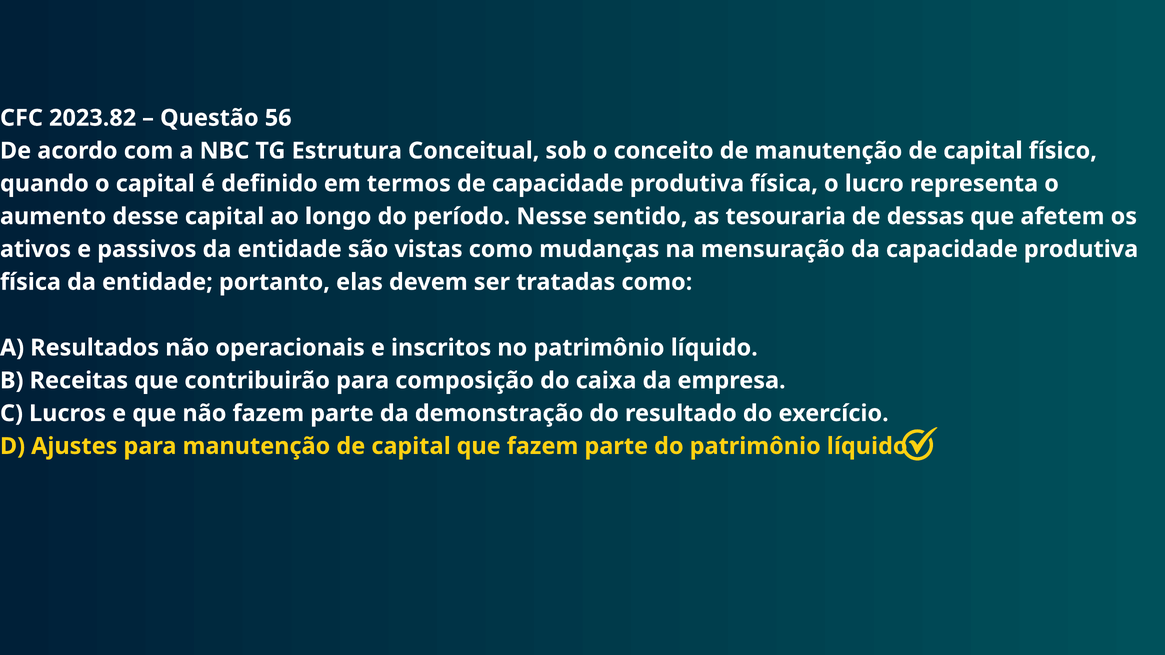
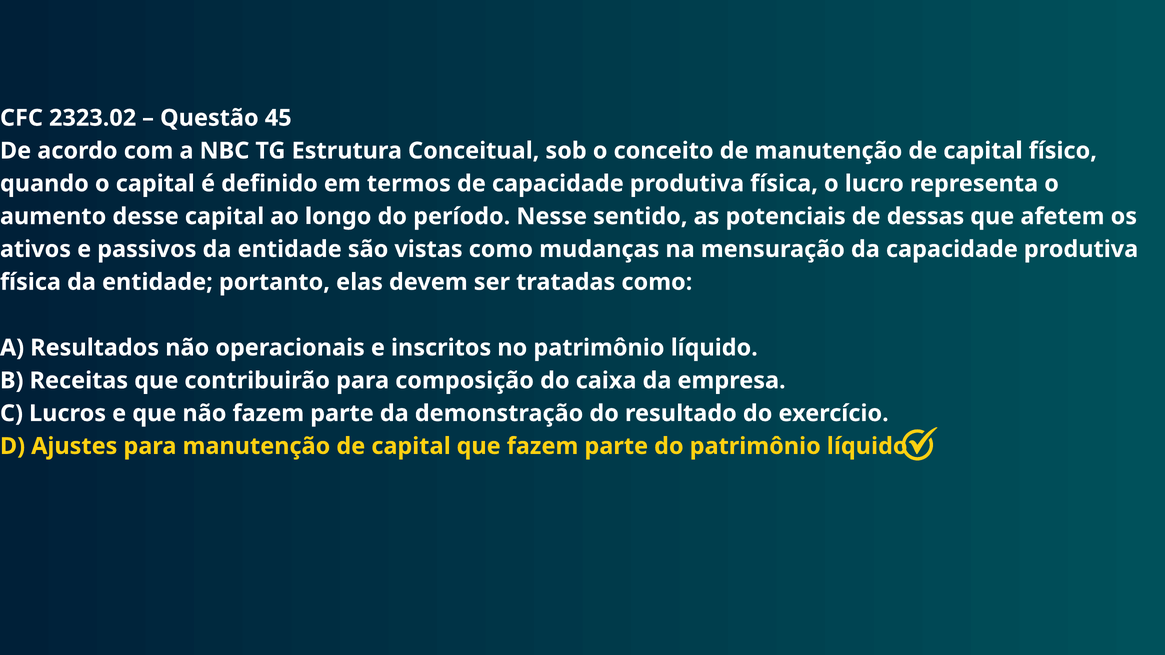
2023.82: 2023.82 -> 2323.02 (93, 118)
56: 56 -> 45 (278, 118)
tesouraria: tesouraria -> potenciais (786, 217)
